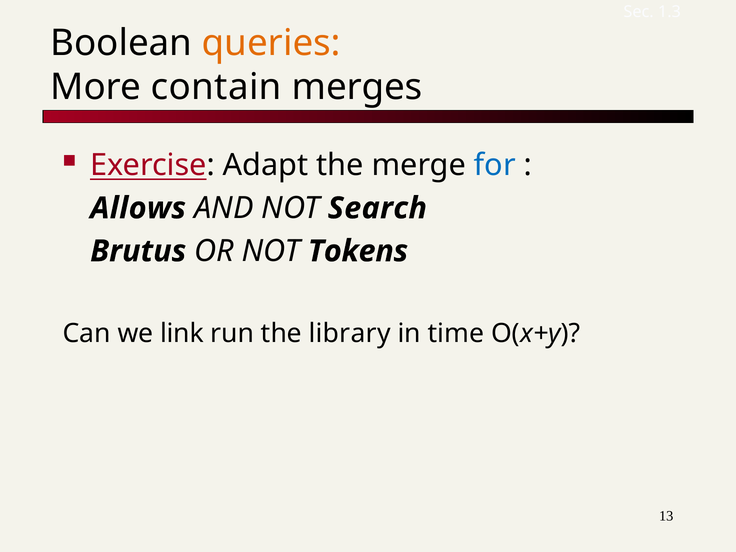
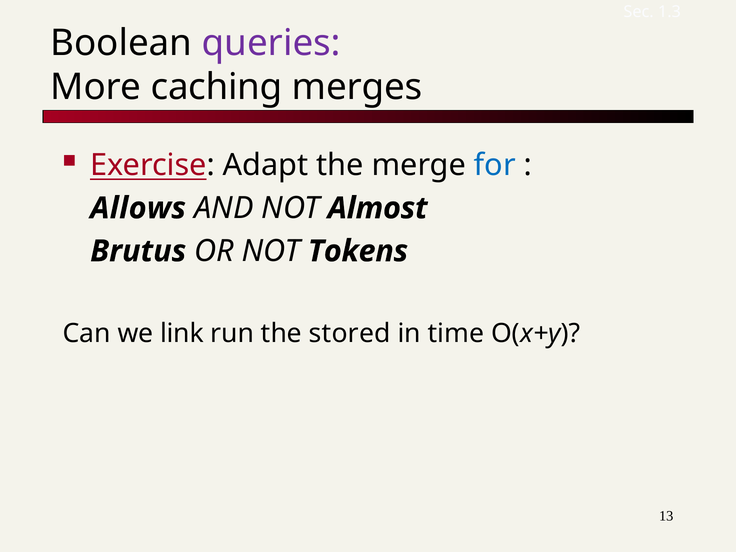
queries colour: orange -> purple (271, 43)
contain: contain -> caching (217, 87)
Search: Search -> Almost (378, 208)
library: library -> stored (350, 333)
